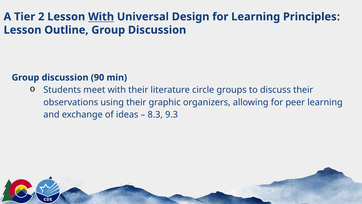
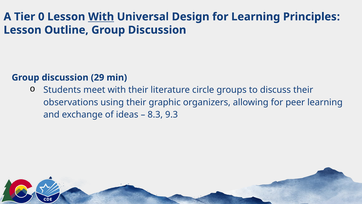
2: 2 -> 0 (41, 17)
90: 90 -> 29 (98, 77)
